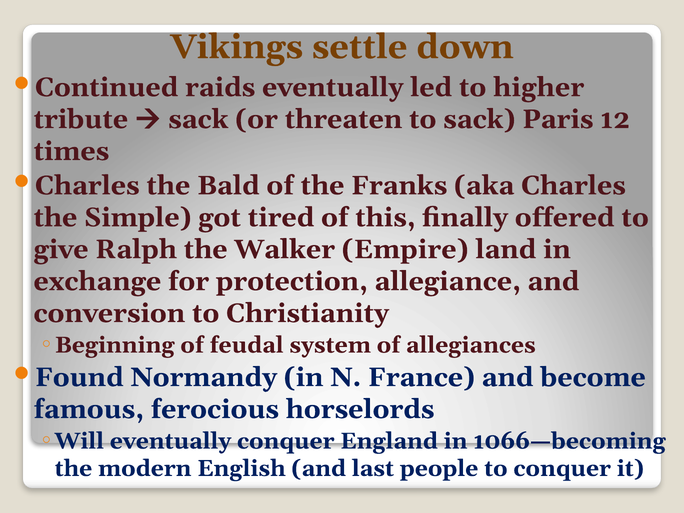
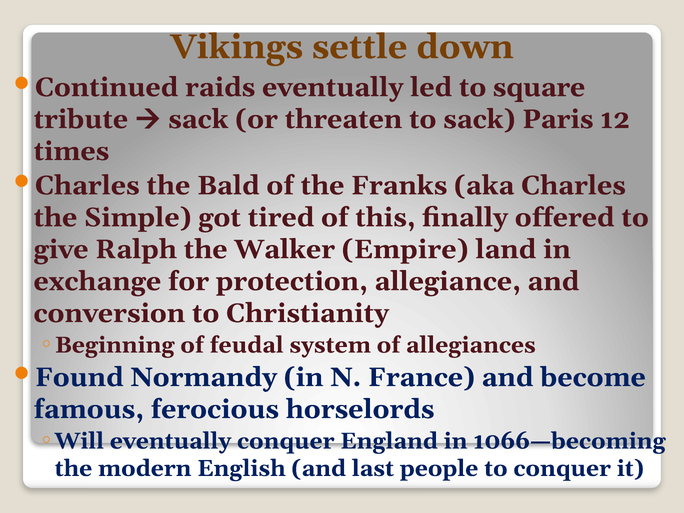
higher: higher -> square (539, 87)
